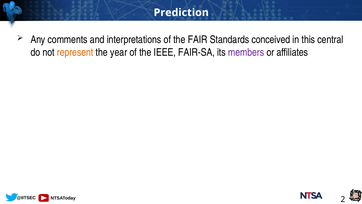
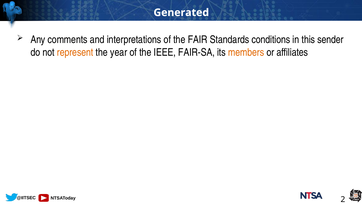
Prediction: Prediction -> Generated (181, 13)
conceived: conceived -> conditions (271, 40)
central: central -> sender (330, 40)
members colour: purple -> orange (246, 52)
